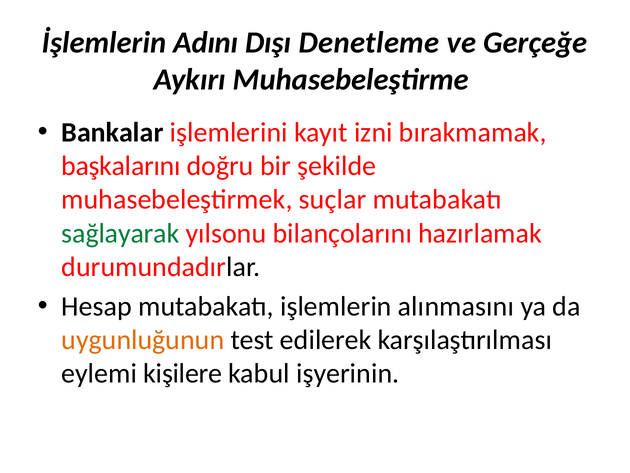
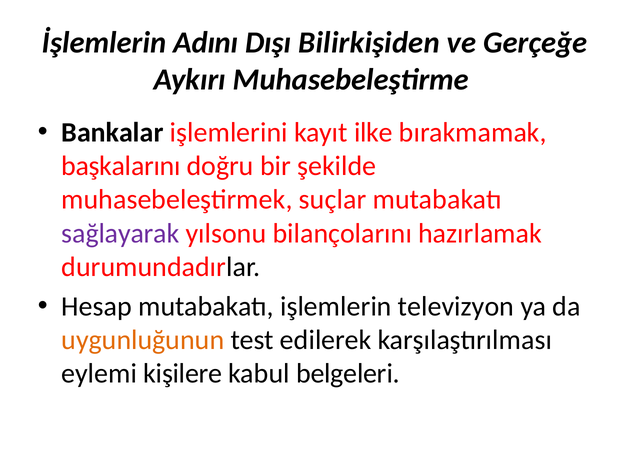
Denetleme: Denetleme -> Bilirkişiden (369, 43)
izni: izni -> ilke (373, 132)
sağlayarak colour: green -> purple (120, 233)
alınmasını: alınmasını -> televizyon (456, 306)
işyerinin: işyerinin -> belgeleri (348, 373)
